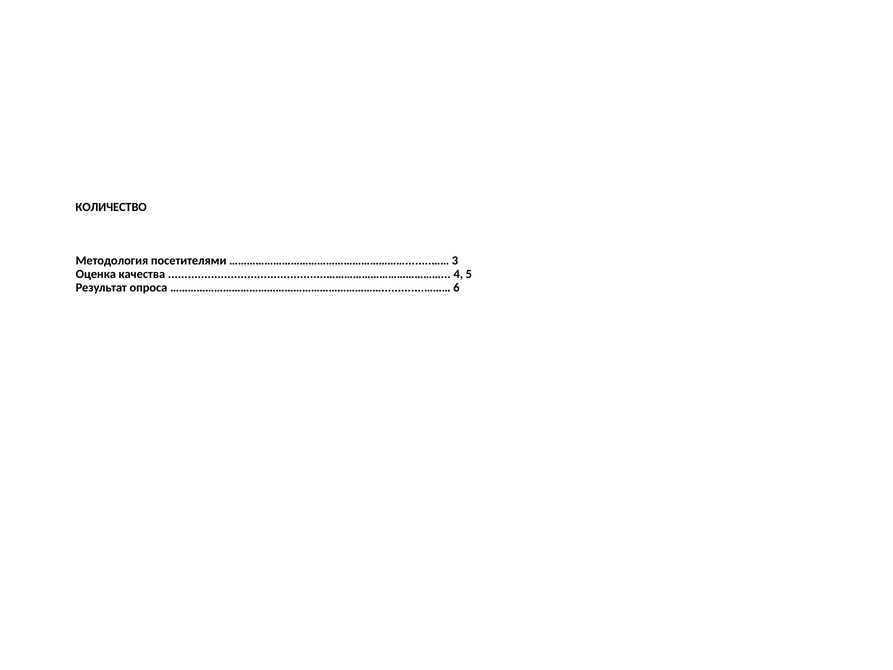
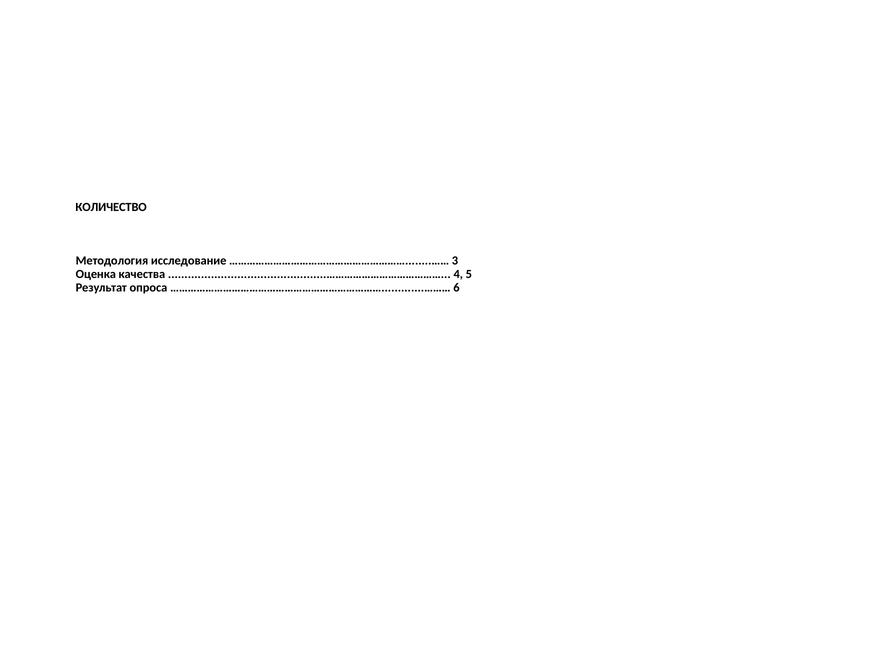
посетителями: посетителями -> исследование (189, 261)
